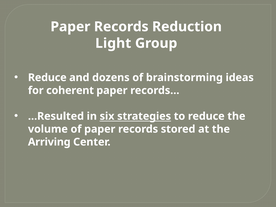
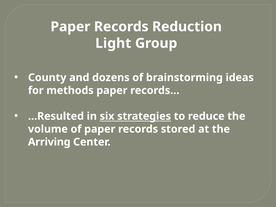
Reduce: Reduce -> County (47, 78)
coherent: coherent -> methods (70, 90)
